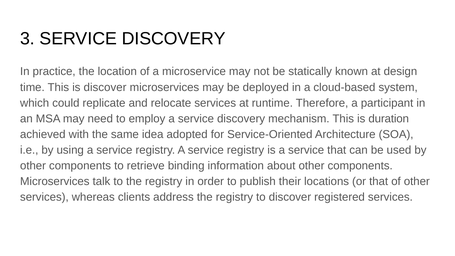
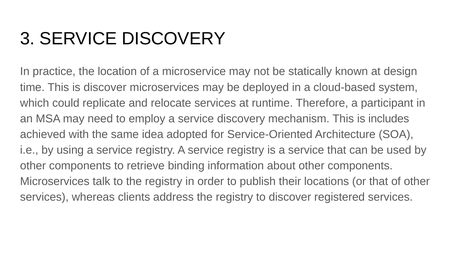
duration: duration -> includes (389, 119)
